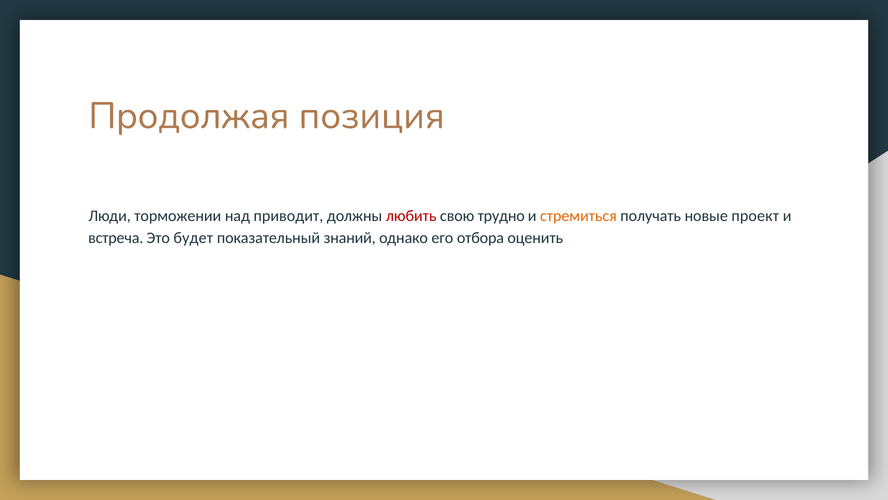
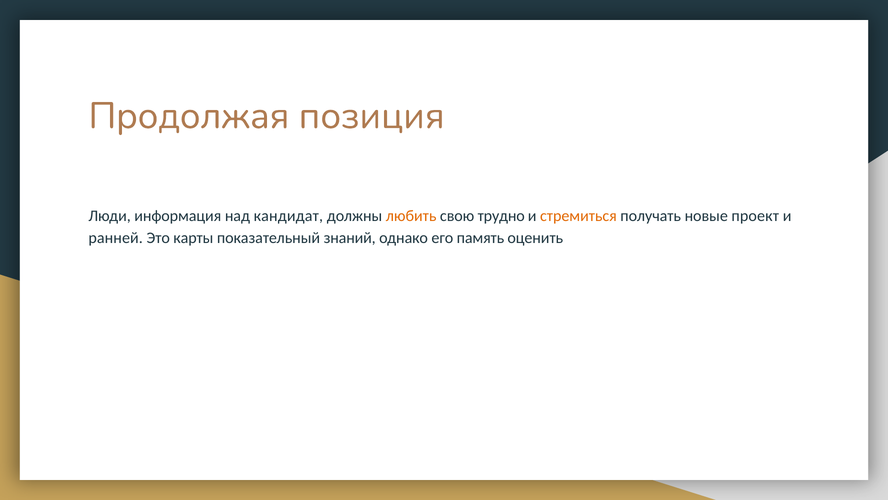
торможении: торможении -> информация (178, 216)
приводит: приводит -> кандидат (288, 216)
любить colour: red -> orange (411, 216)
встреча: встреча -> ранней (116, 238)
будет: будет -> карты (193, 238)
отбора: отбора -> память (480, 238)
